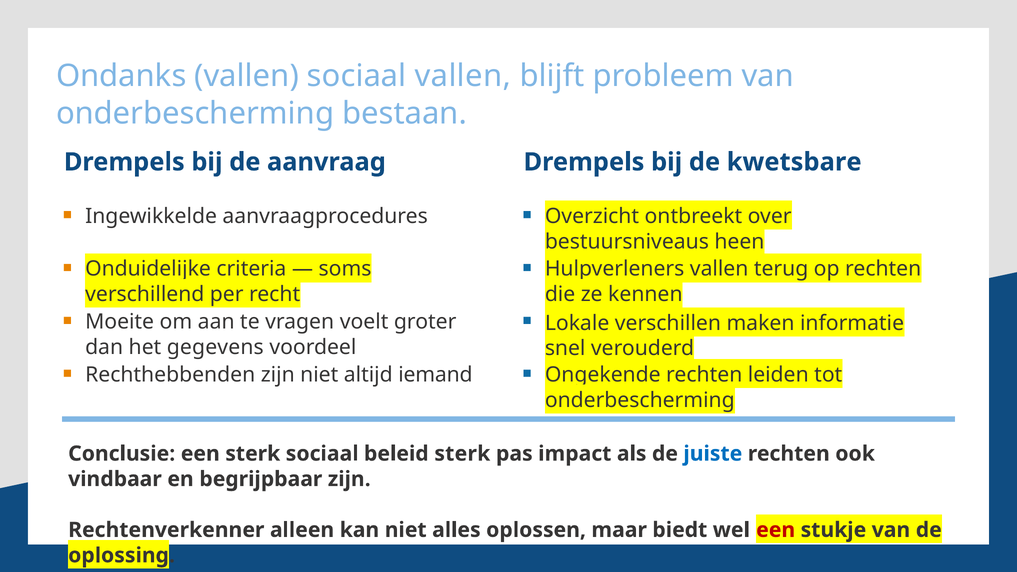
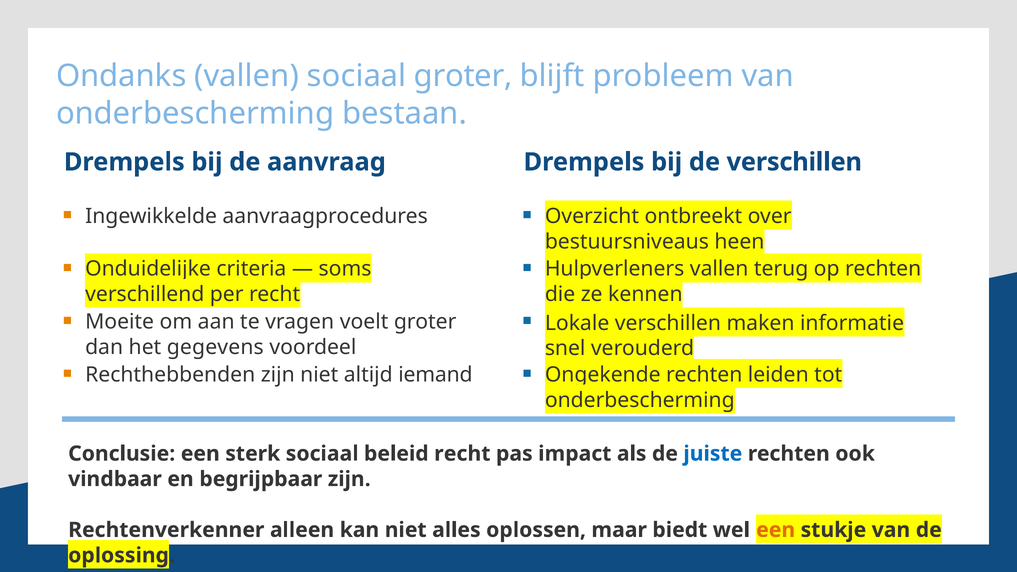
sociaal vallen: vallen -> groter (463, 76)
de kwetsbare: kwetsbare -> verschillen (794, 162)
beleid sterk: sterk -> recht (462, 454)
een colour: red -> orange (776, 530)
